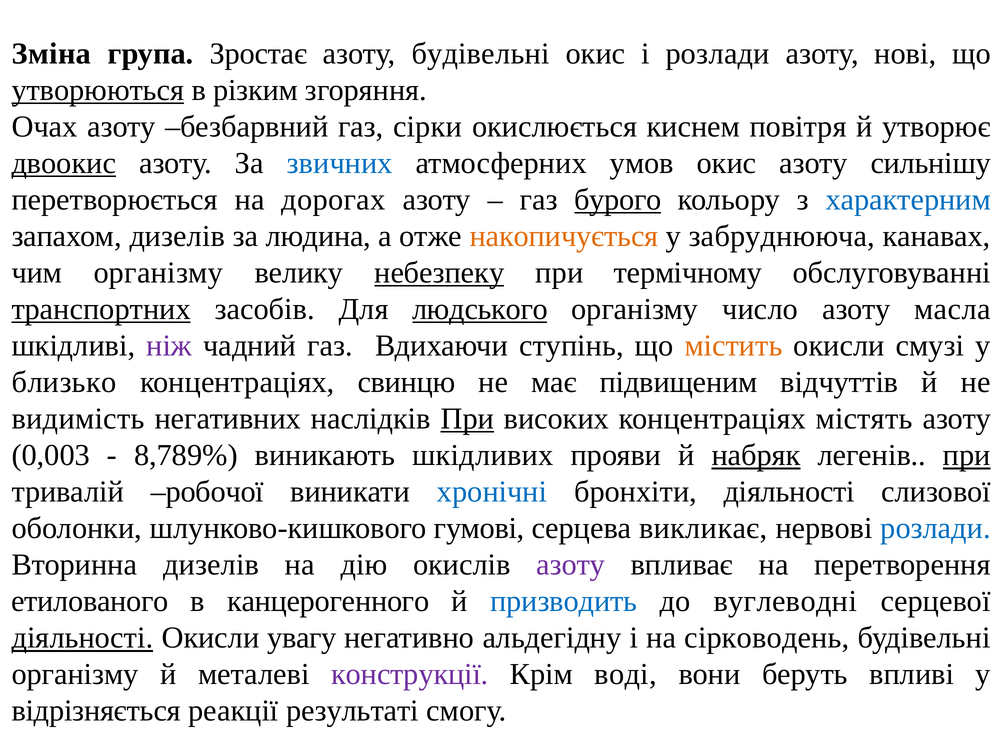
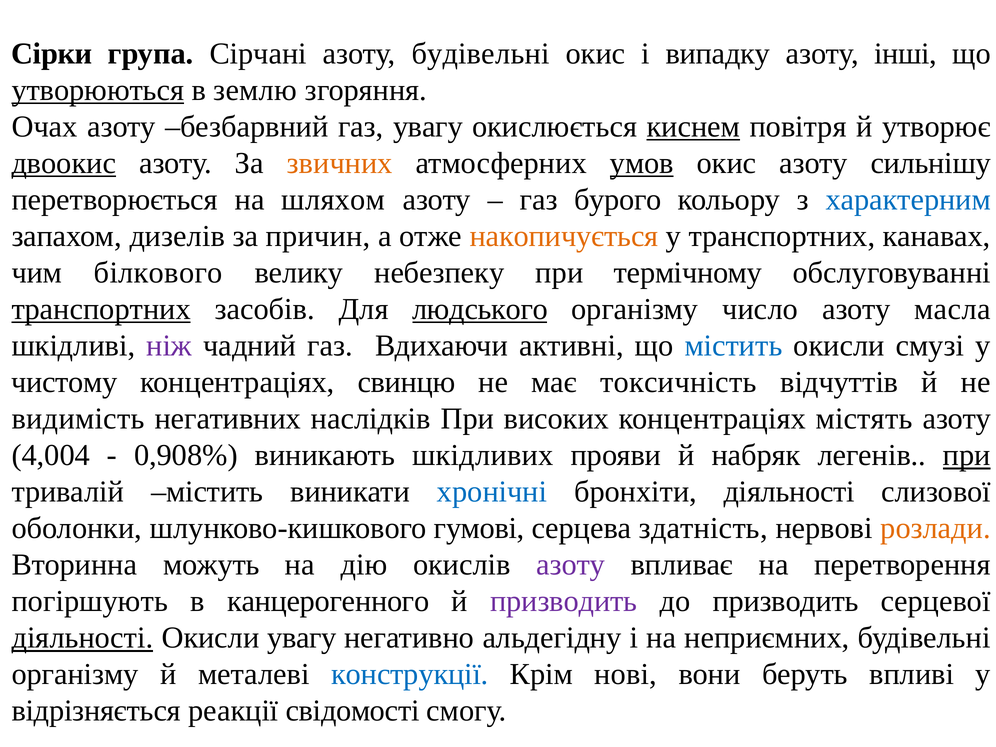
Зміна: Зміна -> Сірки (52, 54)
Зростає: Зростає -> Сірчані (258, 54)
і розлади: розлади -> випадку (718, 54)
нові: нові -> інші (906, 54)
різким: різким -> землю (255, 90)
газ сірки: сірки -> увагу (428, 127)
киснем underline: none -> present (693, 127)
звичних colour: blue -> orange (340, 163)
умов underline: none -> present (642, 163)
дорогах: дорогах -> шляхом (333, 200)
бурого underline: present -> none (618, 200)
людина: людина -> причин (318, 236)
у забруднююча: забруднююча -> транспортних (782, 236)
чим організму: організму -> білкового (158, 273)
небезпеку underline: present -> none (439, 273)
ступінь: ступінь -> активні (571, 346)
містить colour: orange -> blue (734, 346)
близько: близько -> чистому (64, 382)
підвищеним: підвищеним -> токсичність (678, 382)
При underline: present -> none (467, 419)
0,003: 0,003 -> 4,004 (51, 455)
8,789%: 8,789% -> 0,908% (186, 455)
набряк underline: present -> none (756, 455)
тривалій робочої: робочої -> містить (207, 492)
викликає: викликає -> здатність (703, 528)
розлади colour: blue -> orange (936, 528)
Вторинна дизелів: дизелів -> можуть (211, 565)
етилованого: етилованого -> погіршують (90, 601)
призводить colour: blue -> purple (564, 601)
до вуглеводні: вуглеводні -> призводить (786, 601)
сірководень: сірководень -> неприємних (767, 638)
конструкції colour: purple -> blue (410, 674)
воді: воді -> нові (626, 674)
результаті: результаті -> свідомості (353, 711)
